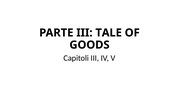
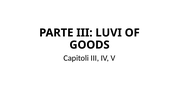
TALE: TALE -> LUVI (109, 33)
